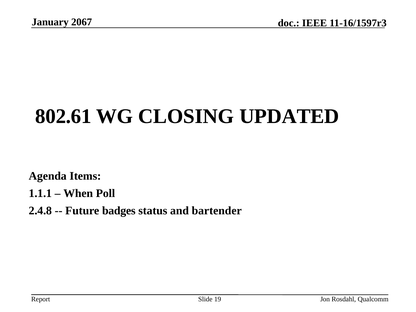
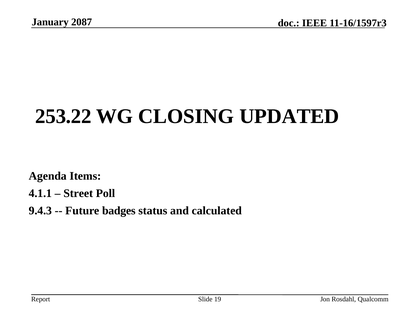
2067: 2067 -> 2087 (82, 22)
802.61: 802.61 -> 253.22 (63, 116)
1.1.1: 1.1.1 -> 4.1.1 (40, 193)
When: When -> Street (78, 193)
2.4.8: 2.4.8 -> 9.4.3 (40, 211)
bartender: bartender -> calculated (217, 211)
